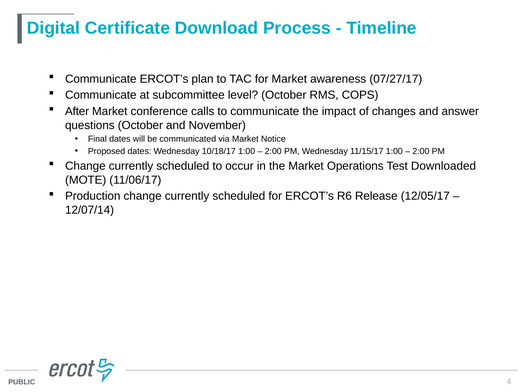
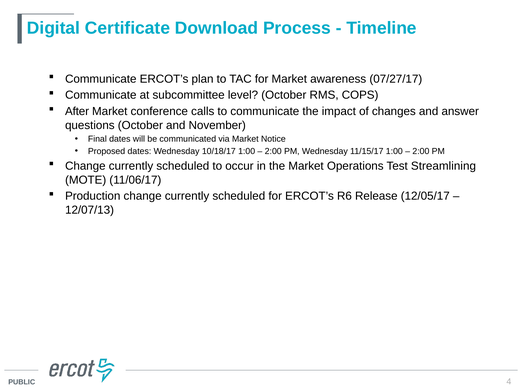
Downloaded: Downloaded -> Streamlining (443, 166)
12/07/14: 12/07/14 -> 12/07/13 (90, 210)
